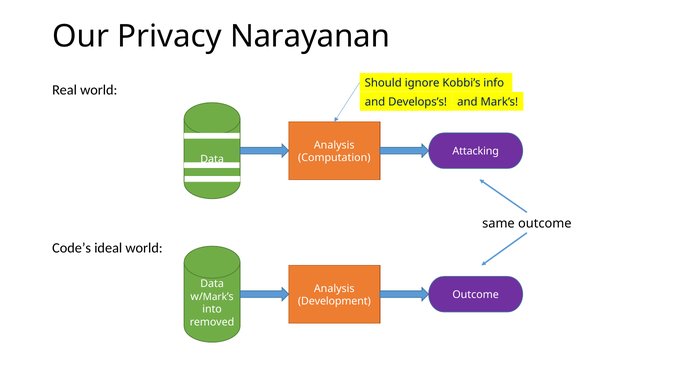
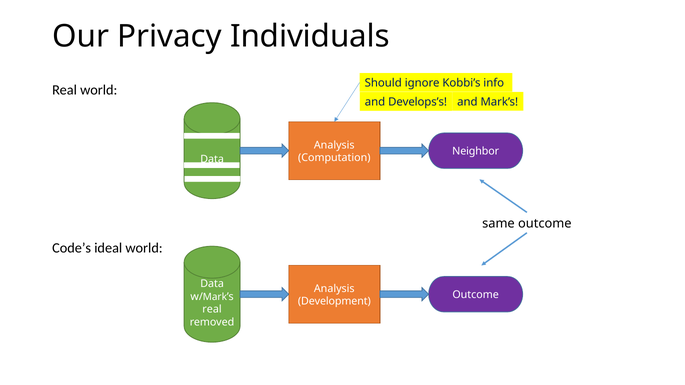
Narayanan: Narayanan -> Individuals (310, 37)
Attacking: Attacking -> Neighbor (476, 152)
into: into -> real (212, 310)
